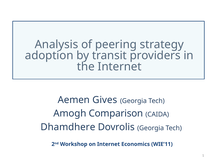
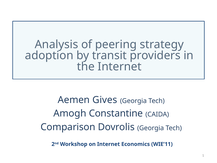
Comparison: Comparison -> Constantine (116, 113)
Dhamdhere: Dhamdhere -> Comparison (68, 127)
